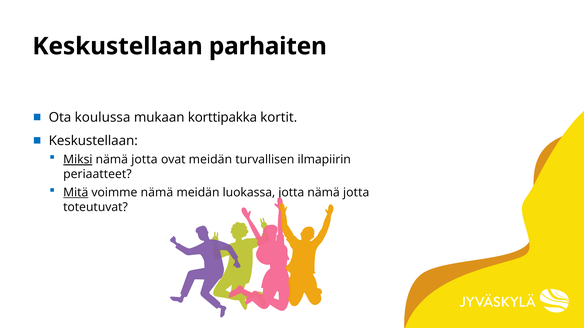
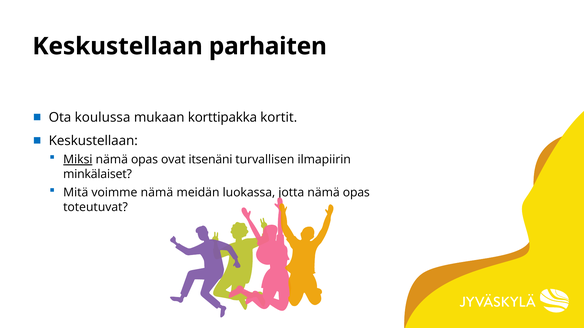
jotta: jotta -> opas (145, 160)
ovat meidän: meidän -> itsenäni (211, 160)
periaatteet: periaatteet -> minkälaiset (97, 174)
Mitä underline: present -> none (76, 193)
jotta: jotta -> opas (356, 193)
